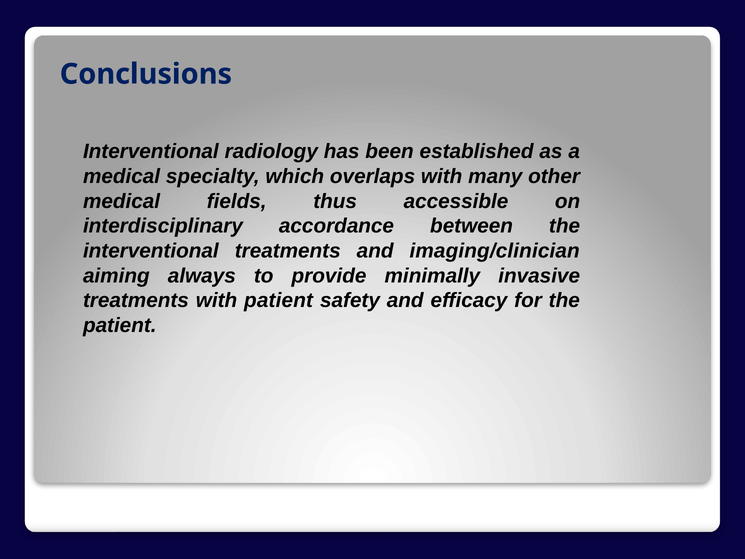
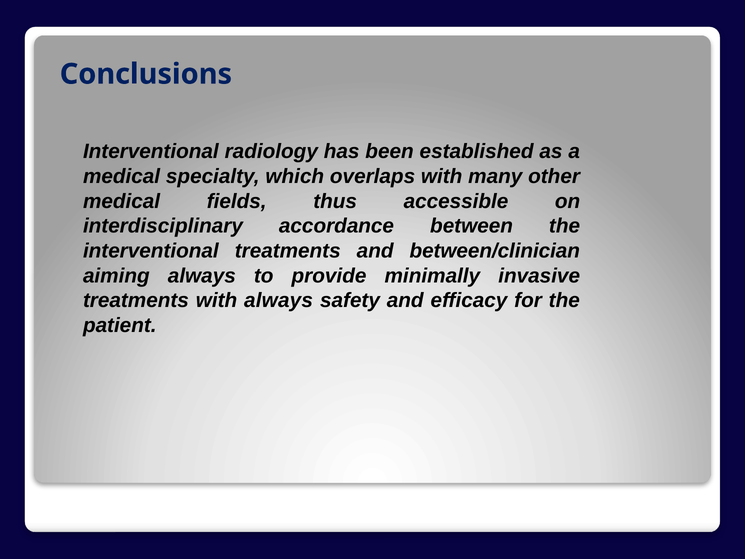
imaging/clinician: imaging/clinician -> between/clinician (495, 251)
with patient: patient -> always (279, 300)
